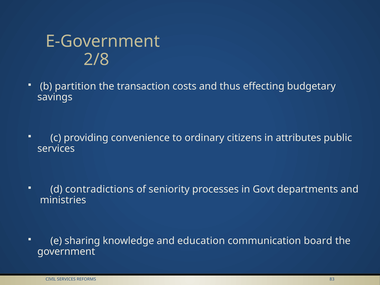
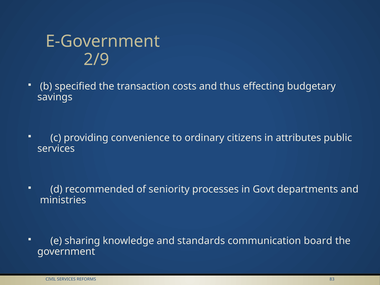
2/8: 2/8 -> 2/9 (96, 60)
partition: partition -> specified (76, 86)
contradictions: contradictions -> recommended (99, 189)
education: education -> standards (201, 241)
